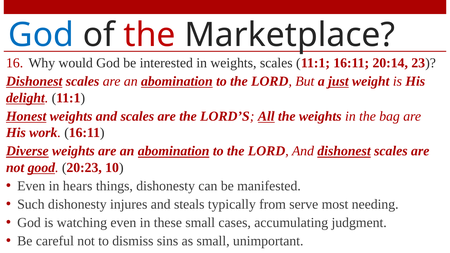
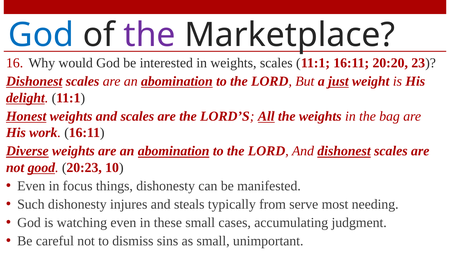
the colour: red -> purple (150, 35)
20:14: 20:14 -> 20:20 (390, 63)
hears: hears -> focus (78, 186)
